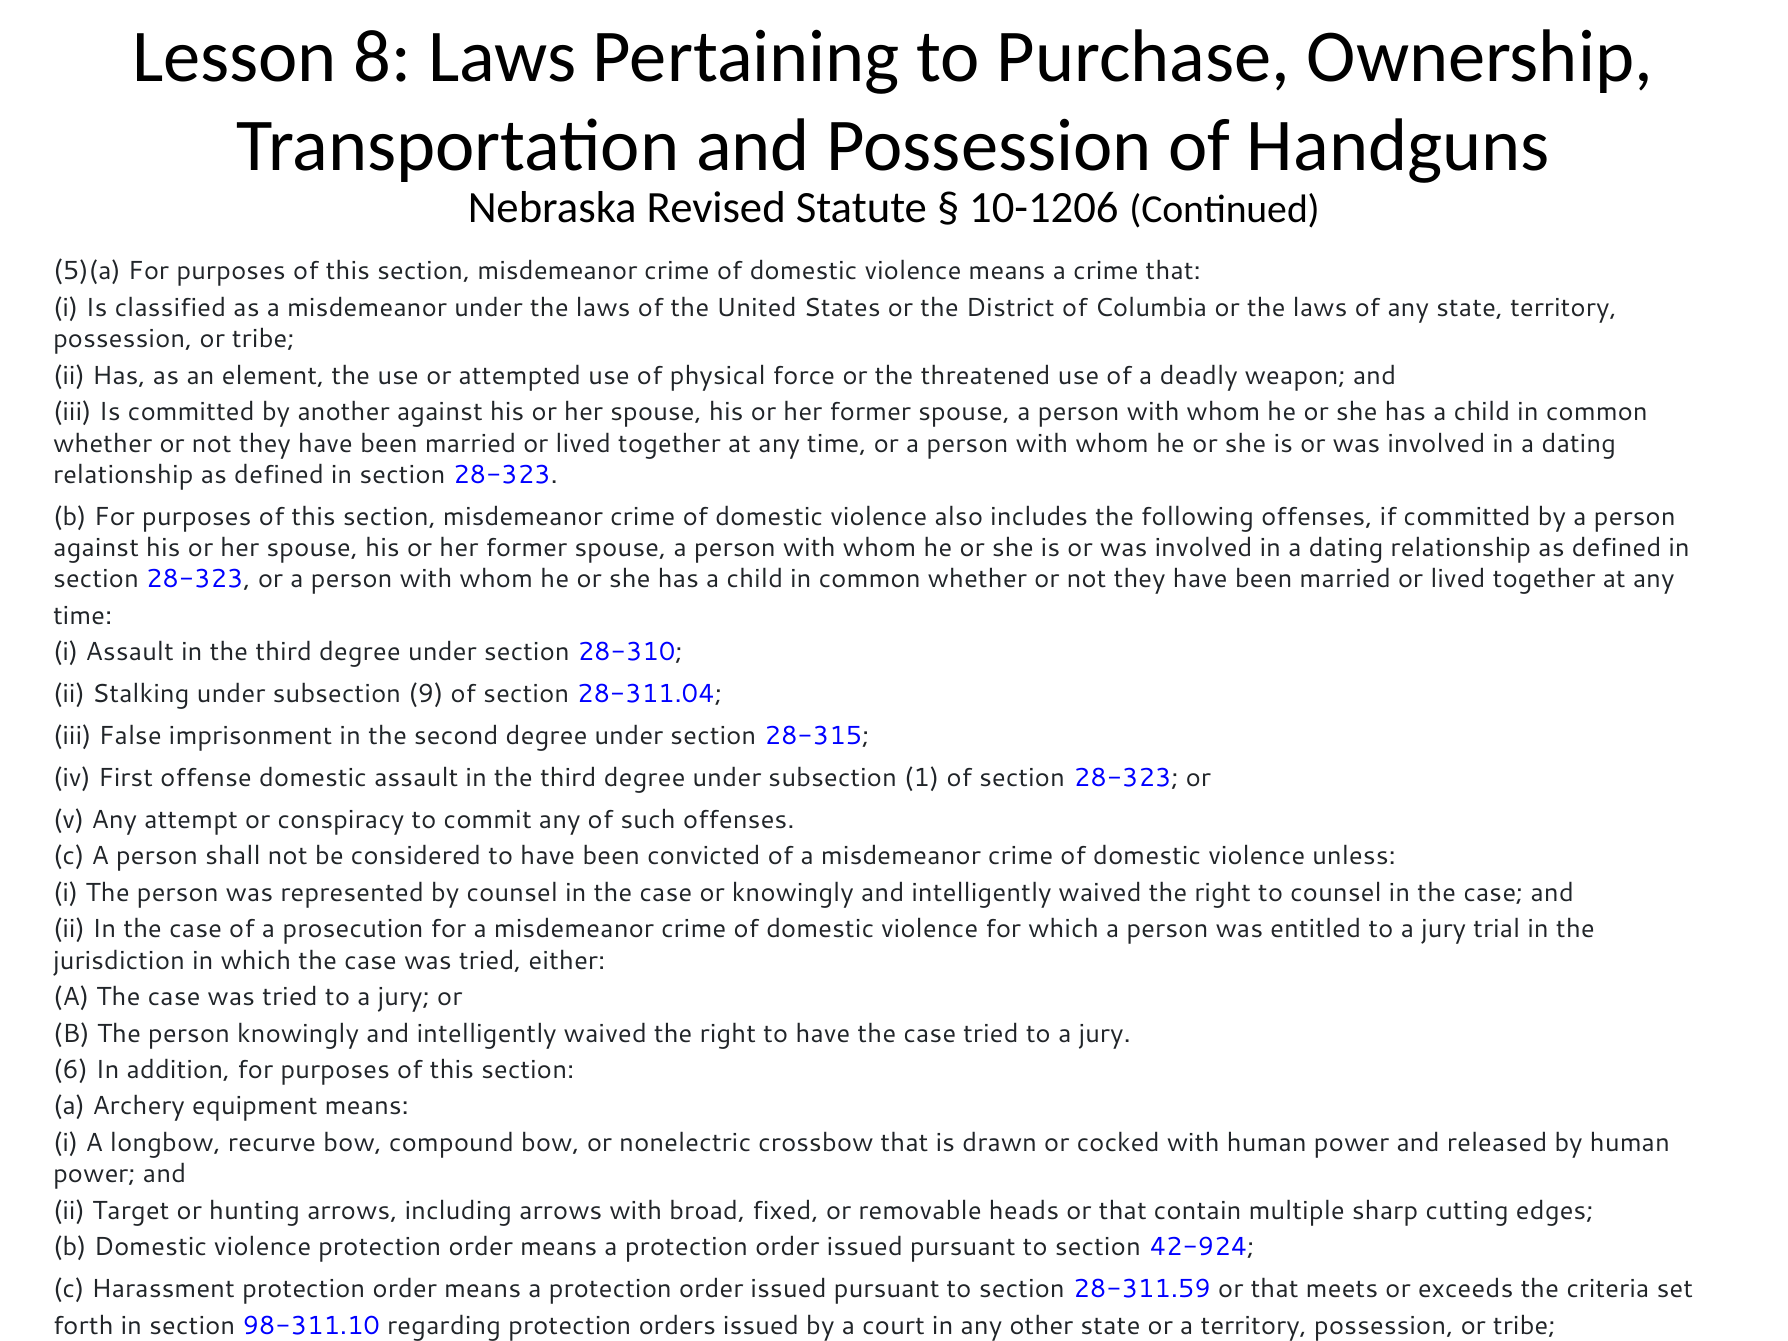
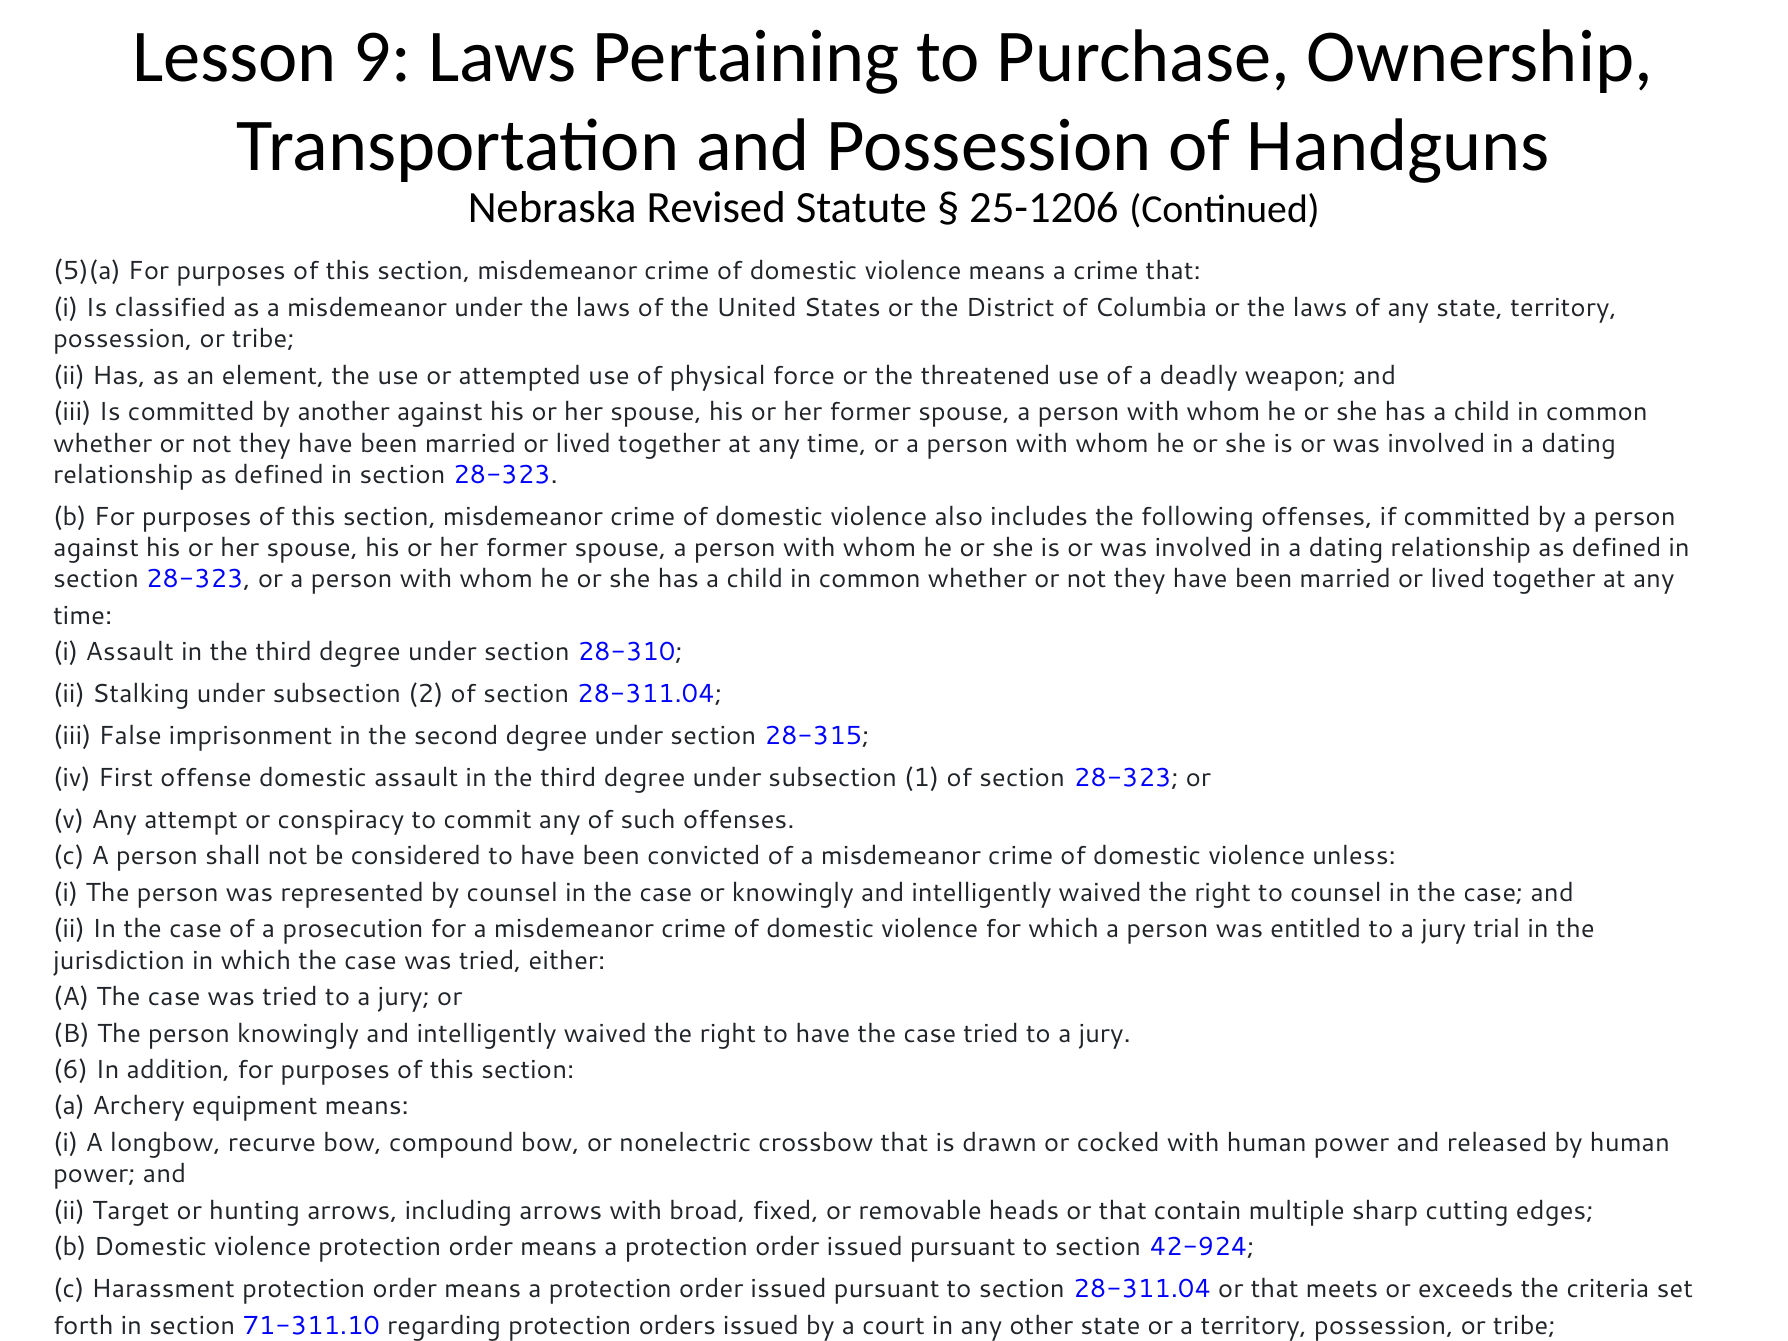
8: 8 -> 9 (383, 57)
10-1206: 10-1206 -> 25-1206 (1044, 208)
9: 9 -> 2 (426, 694)
to section 28-311.59: 28-311.59 -> 28-311.04 (1142, 1289)
98-311.10: 98-311.10 -> 71-311.10 (311, 1326)
